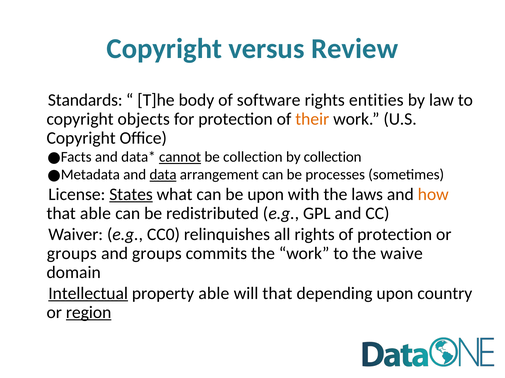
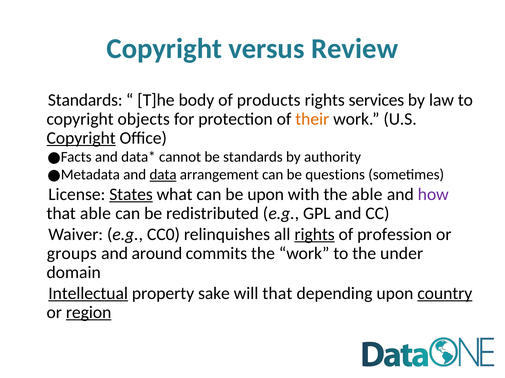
software: software -> products (269, 100)
entities: entities -> services (376, 100)
Copyright underline: none -> present (81, 138)
cannot underline: present -> none (180, 157)
be collection: collection -> standards (253, 157)
by collection: collection -> authority (333, 157)
processes: processes -> questions (335, 175)
the laws: laws -> able (367, 195)
how colour: orange -> purple (433, 195)
rights underline: none -> present (315, 235)
of protection: protection -> profession (395, 235)
and groups: groups -> around (157, 254)
waive: waive -> under (402, 254)
property able: able -> sake (214, 294)
country underline: none -> present (445, 294)
